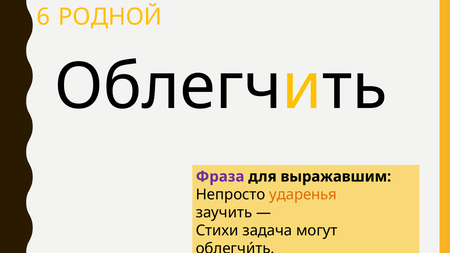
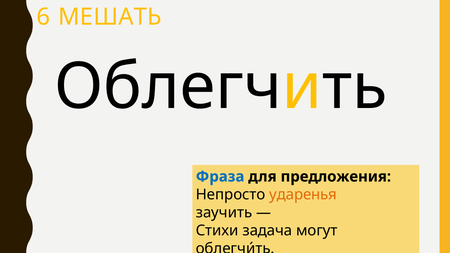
РОДНОЙ: РОДНОЙ -> МЕШАТЬ (110, 17)
Фраза colour: purple -> blue (220, 177)
выражавшим: выражавшим -> предложения (336, 177)
